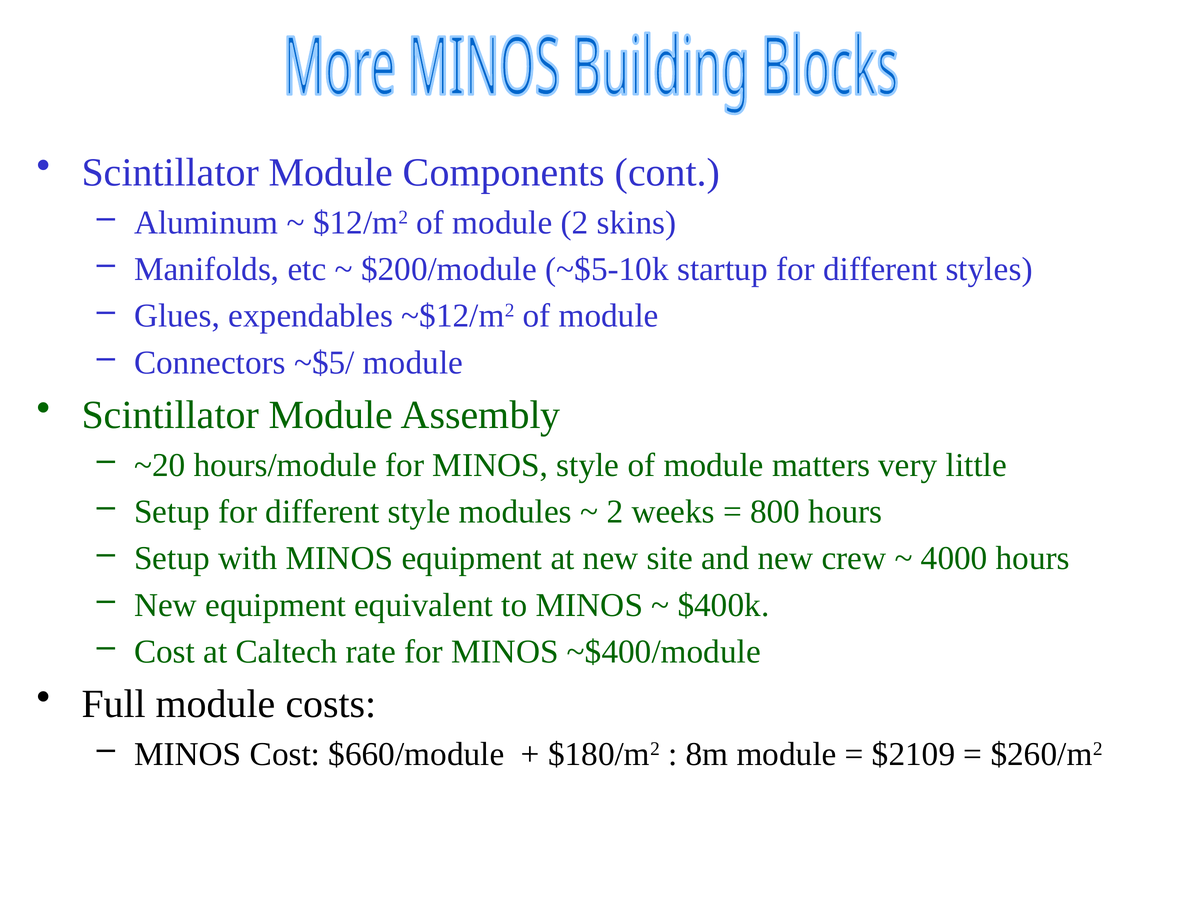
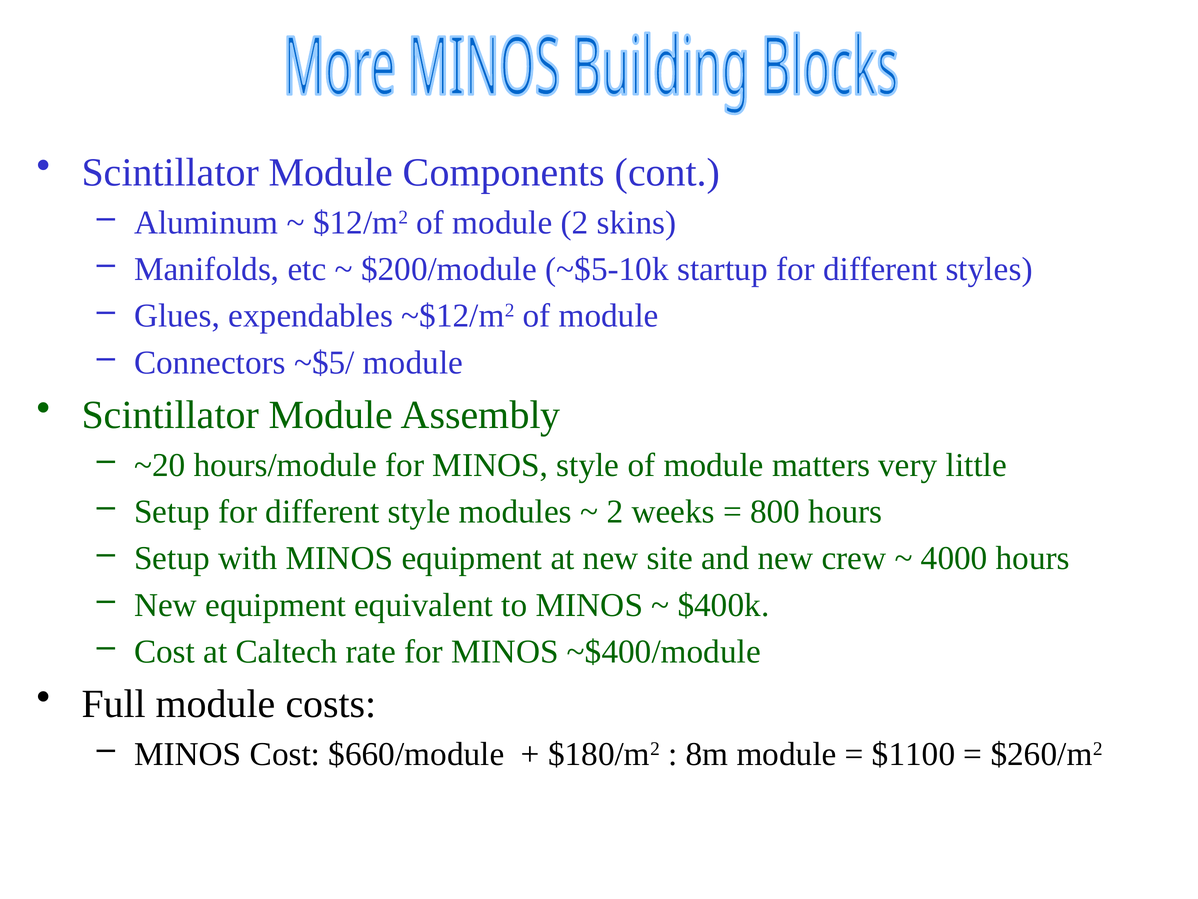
$2109: $2109 -> $1100 (914, 754)
